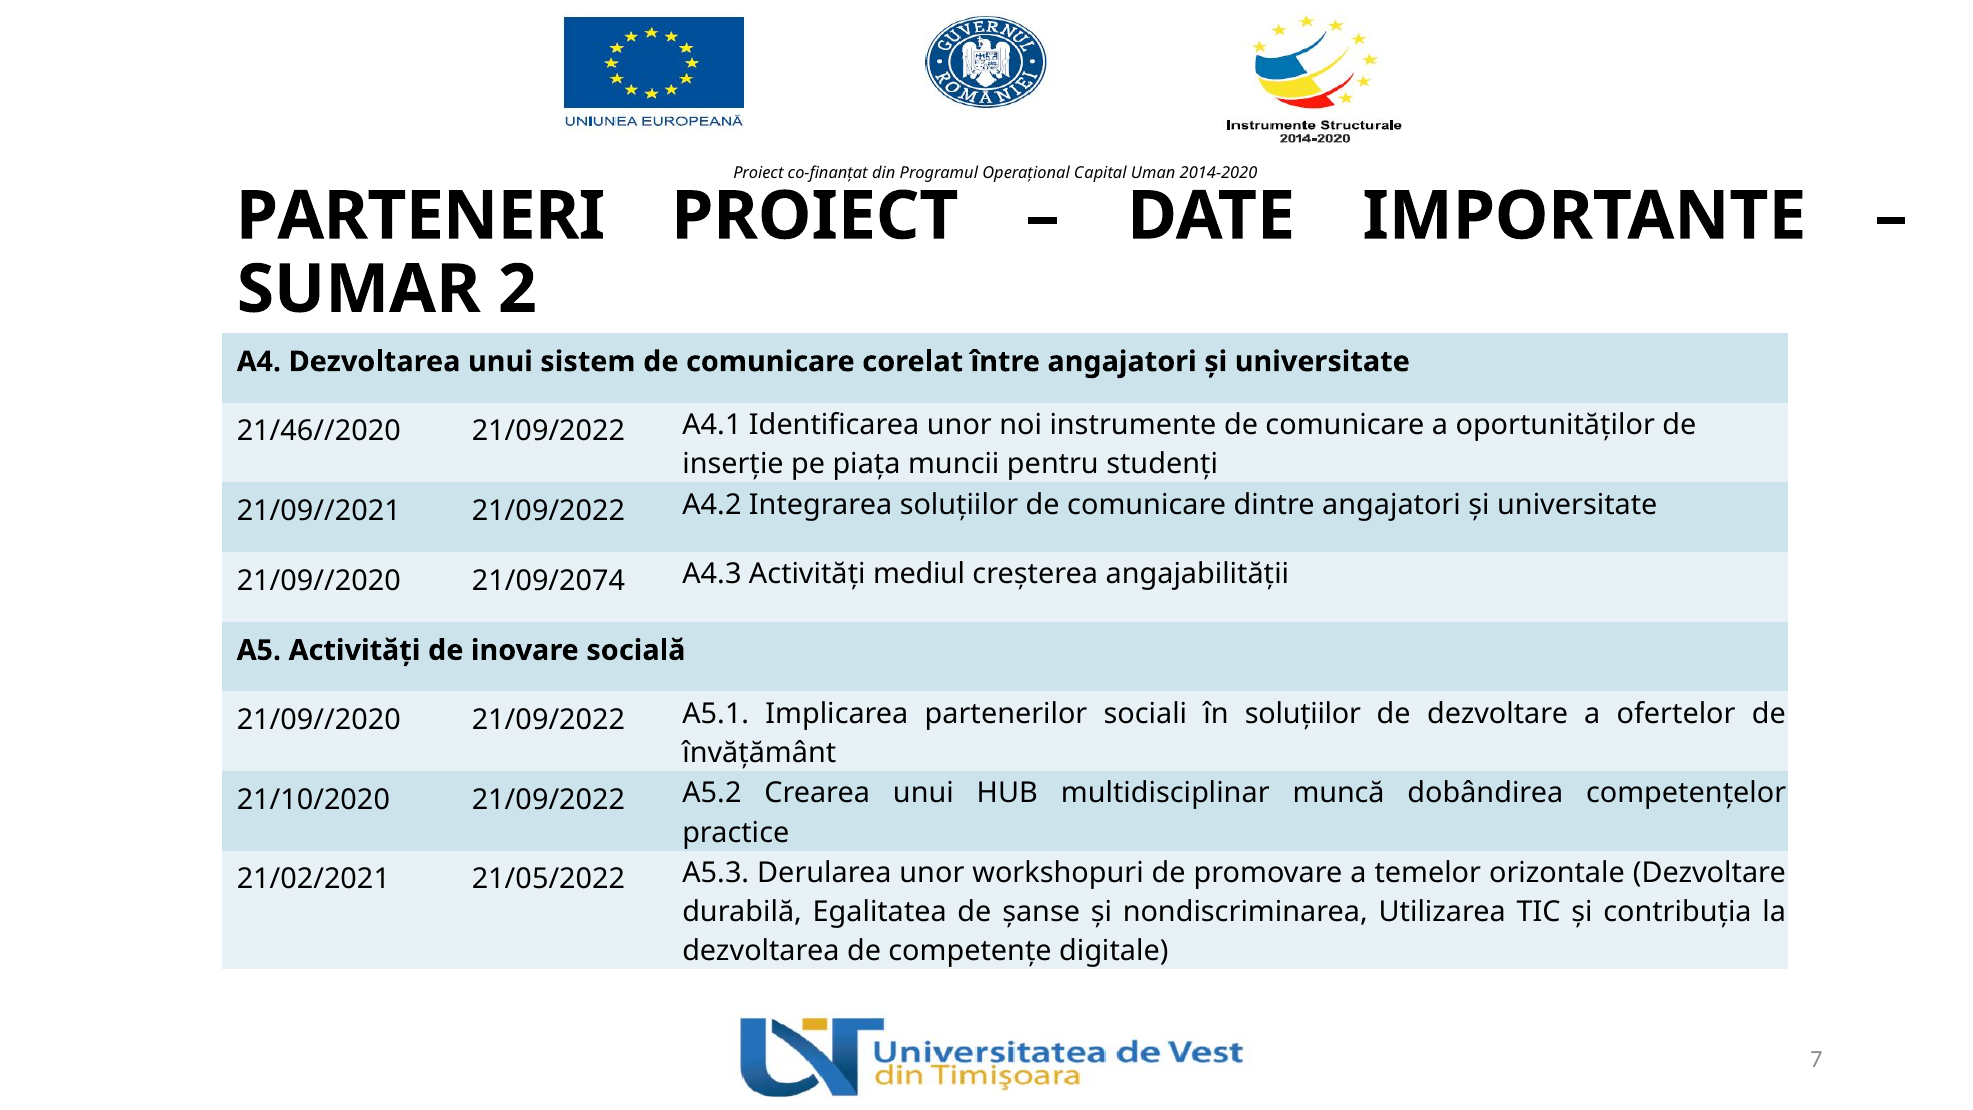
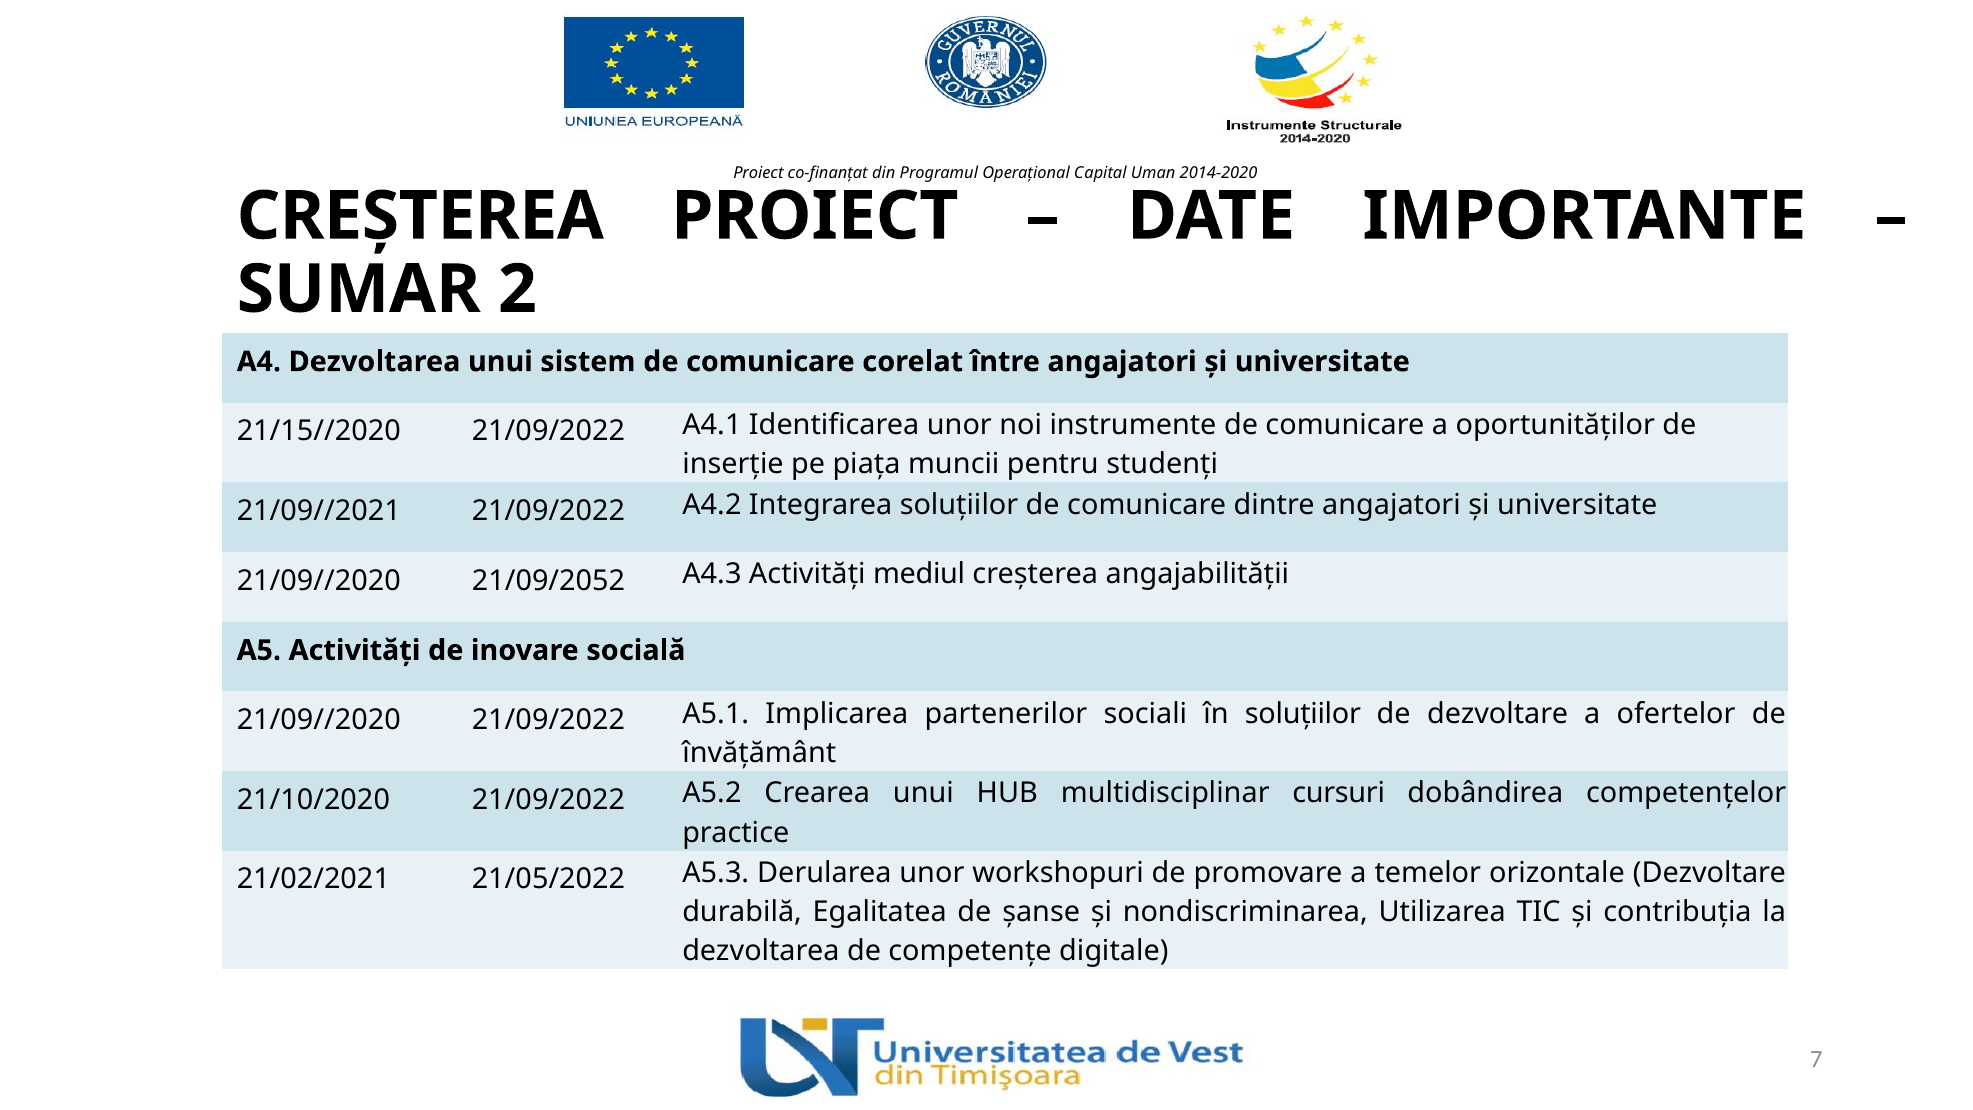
PARTENERI: PARTENERI -> CREȘTEREA (420, 216)
21/46//2020: 21/46//2020 -> 21/15//2020 (319, 431)
21/09/2074: 21/09/2074 -> 21/09/2052 (548, 581)
muncă: muncă -> cursuri (1339, 793)
